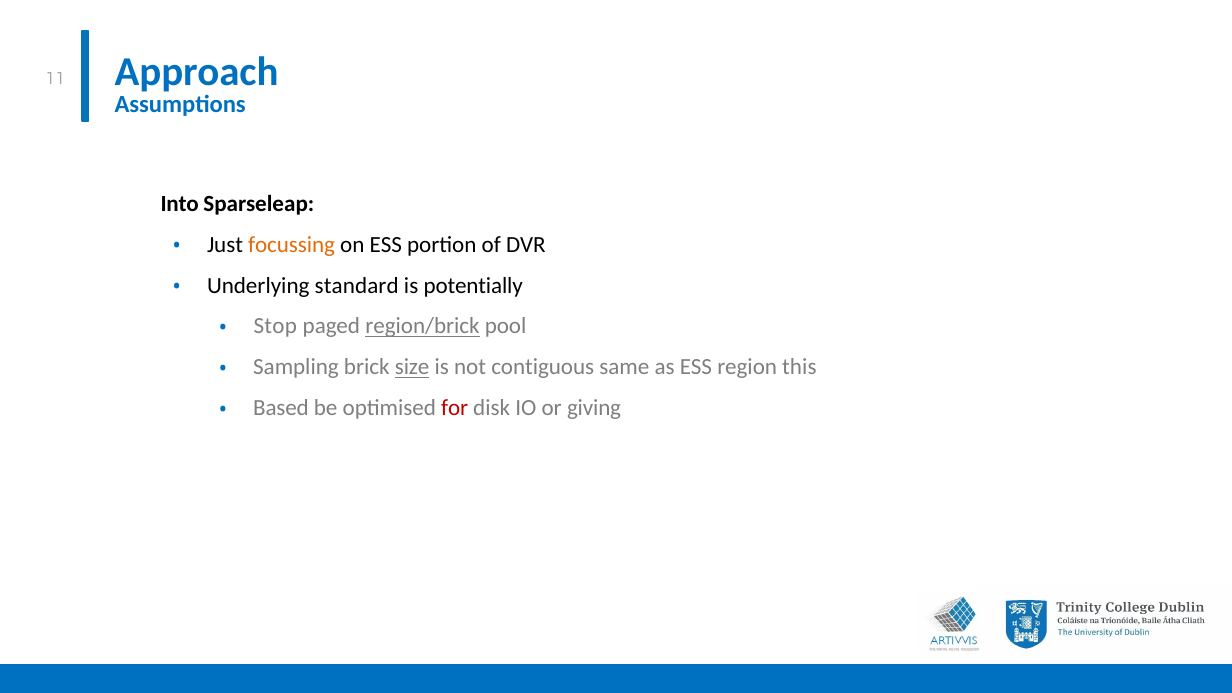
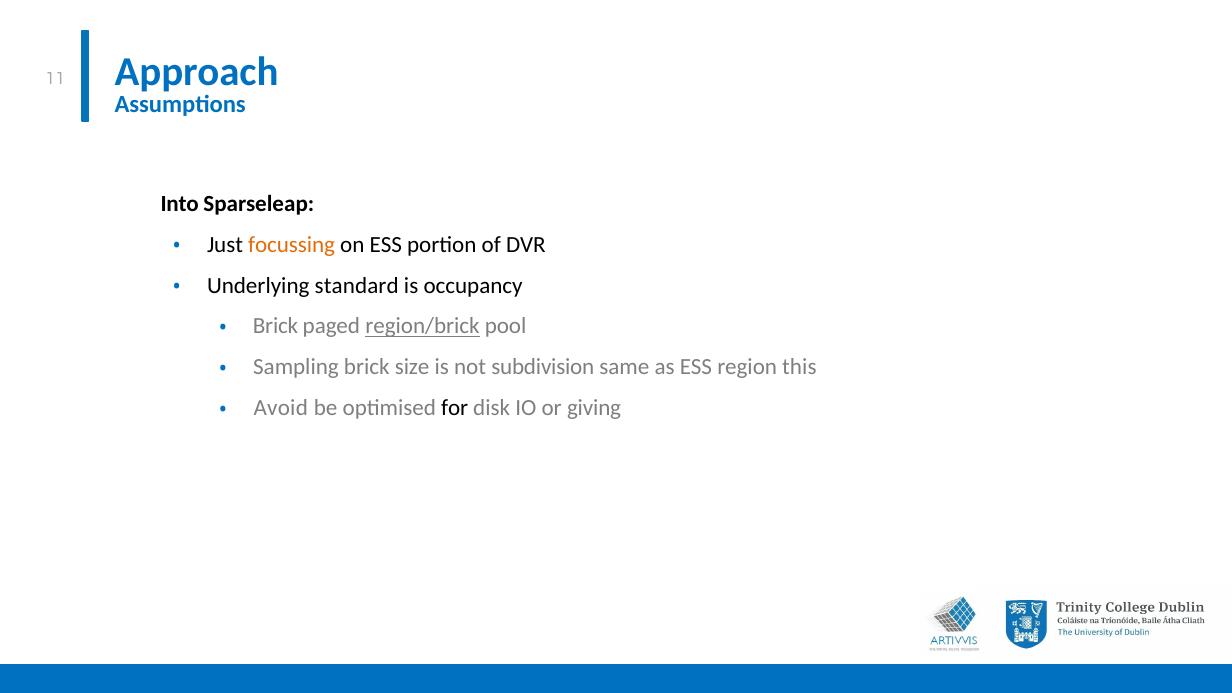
potentially: potentially -> occupancy (473, 285)
Stop: Stop -> Brick (275, 326)
size underline: present -> none (412, 367)
contiguous: contiguous -> subdivision (543, 367)
Based: Based -> Avoid (281, 408)
for colour: red -> black (455, 408)
